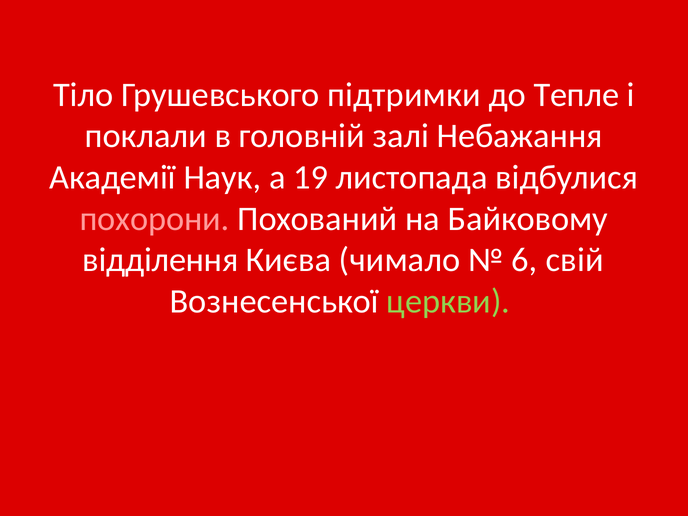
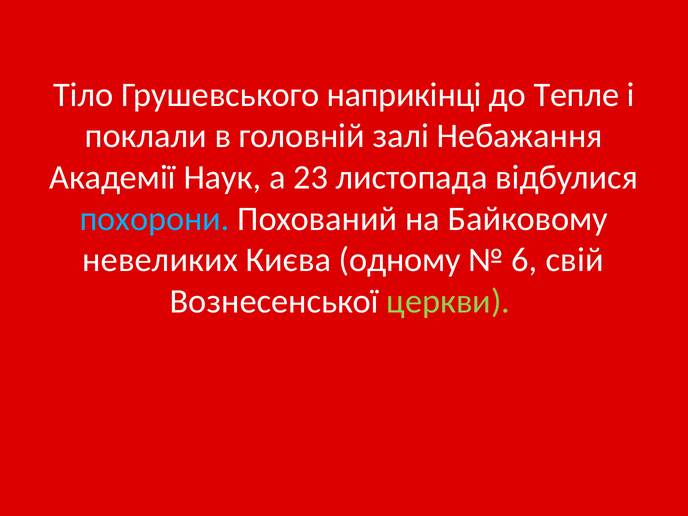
підтримки: підтримки -> наприкінці (404, 95)
19: 19 -> 23 (311, 177)
похорони colour: pink -> light blue (155, 219)
відділення: відділення -> невеликих (160, 260)
чимало: чимало -> одному (400, 260)
